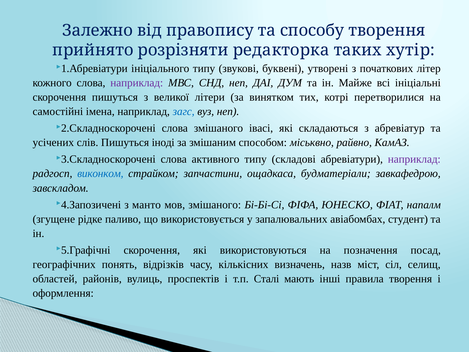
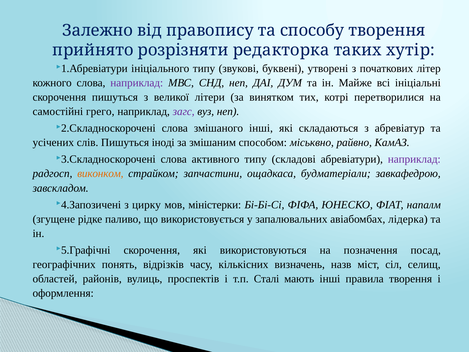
імена: імена -> грего (100, 112)
загс colour: blue -> purple (184, 112)
змішаного івасі: івасі -> інші (261, 128)
виконком colour: blue -> orange (100, 174)
манто: манто -> цирку (146, 205)
мов змішаного: змішаного -> міністерки (215, 205)
студент: студент -> лідерка (408, 219)
